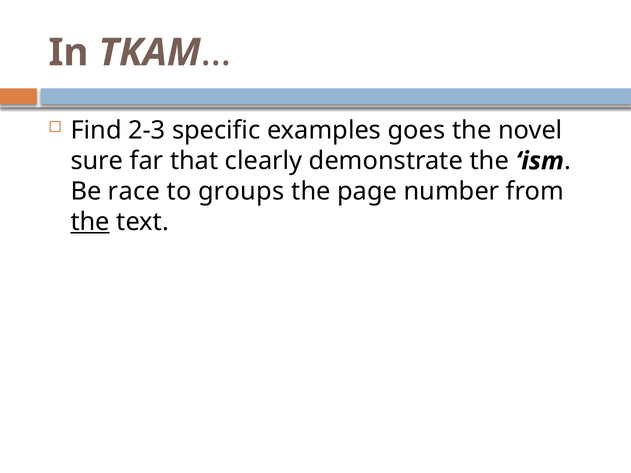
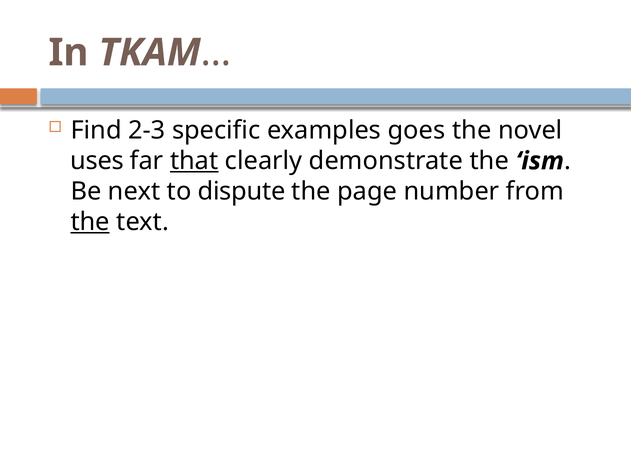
sure: sure -> uses (97, 161)
that underline: none -> present (194, 161)
race: race -> next (134, 192)
groups: groups -> dispute (241, 192)
